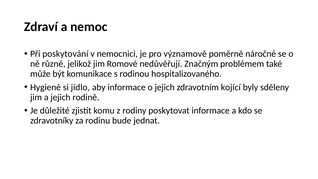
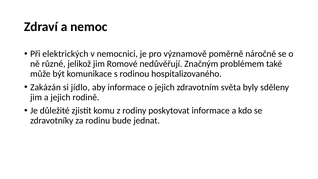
poskytování: poskytování -> elektrických (65, 54)
Hygieně: Hygieně -> Zakázán (46, 87)
kojící: kojící -> světa (231, 87)
